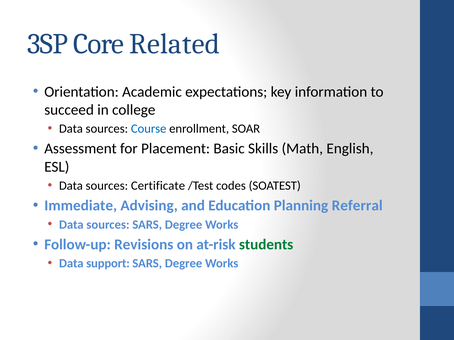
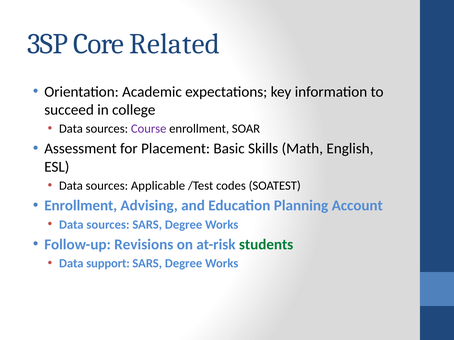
Course colour: blue -> purple (149, 129)
Certificate: Certificate -> Applicable (158, 186)
Immediate: Immediate -> Enrollment (81, 206)
Referral: Referral -> Account (357, 206)
